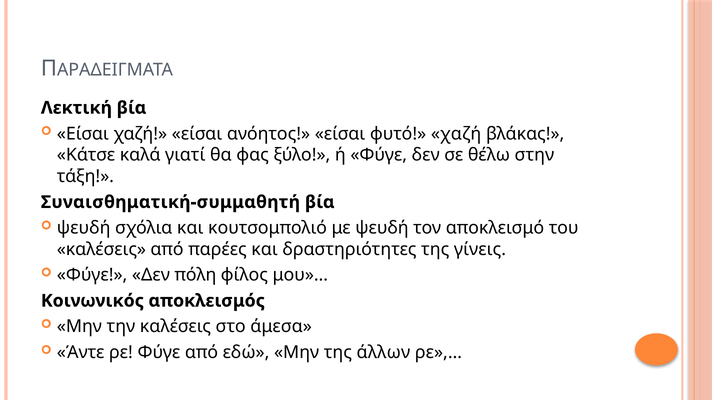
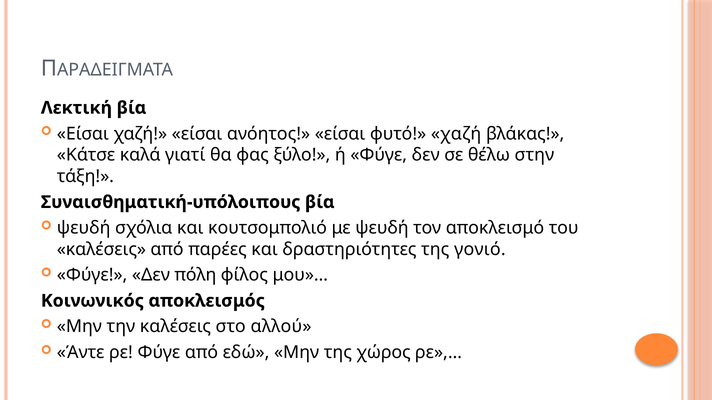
Συναισθηματική-συμμαθητή: Συναισθηματική-συμμαθητή -> Συναισθηματική-υπόλοιπους (171, 202)
γίνεις: γίνεις -> γονιό (480, 250)
άμεσα: άμεσα -> αλλού (281, 327)
άλλων: άλλων -> χώρος (384, 353)
